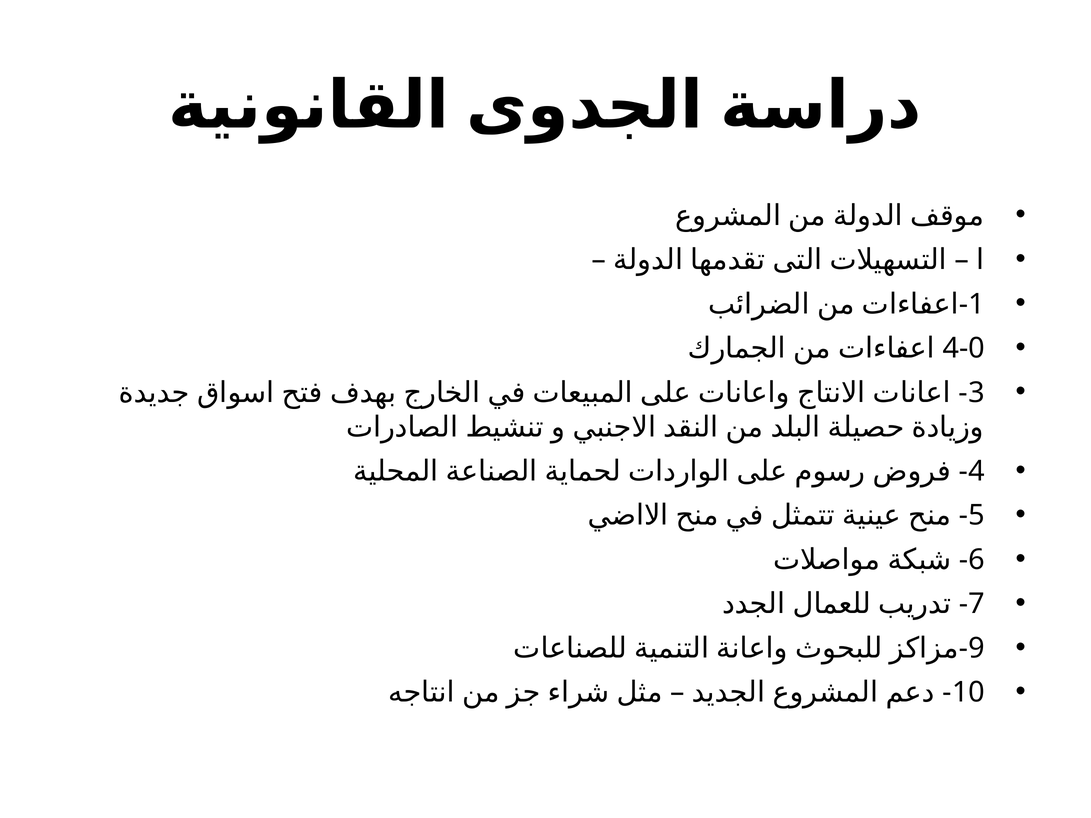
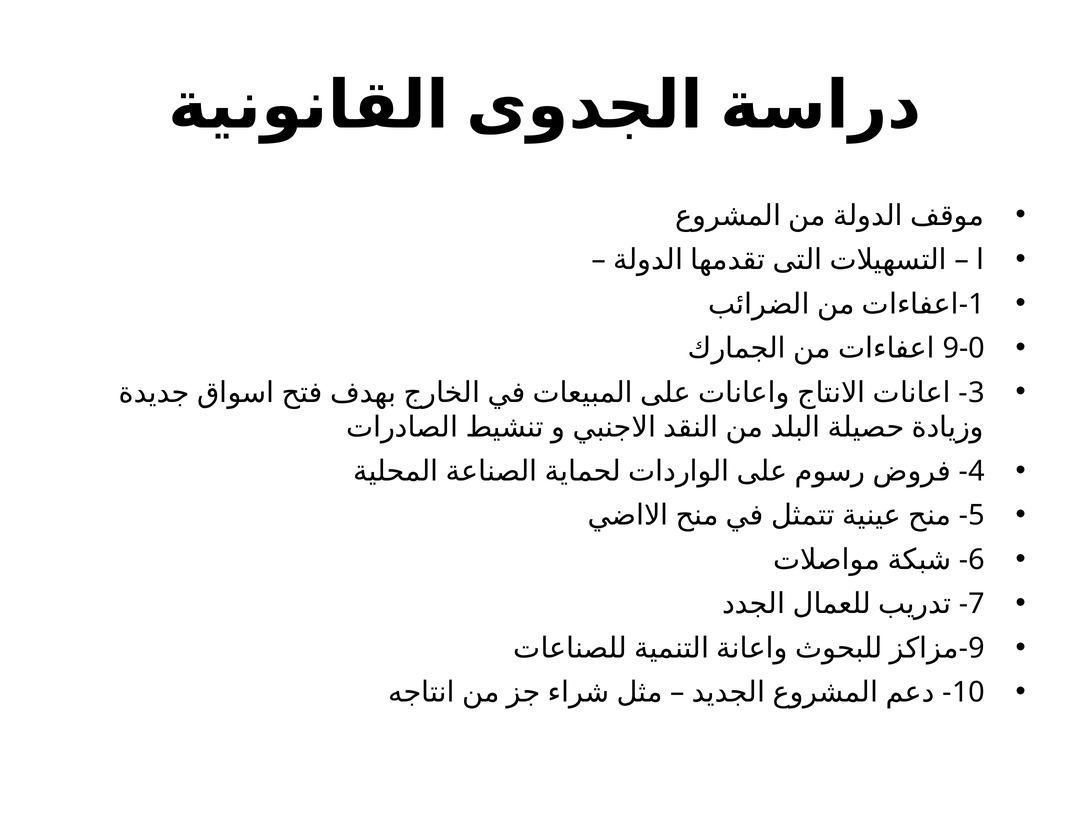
4-0: 4-0 -> 9-0 (964, 348)
